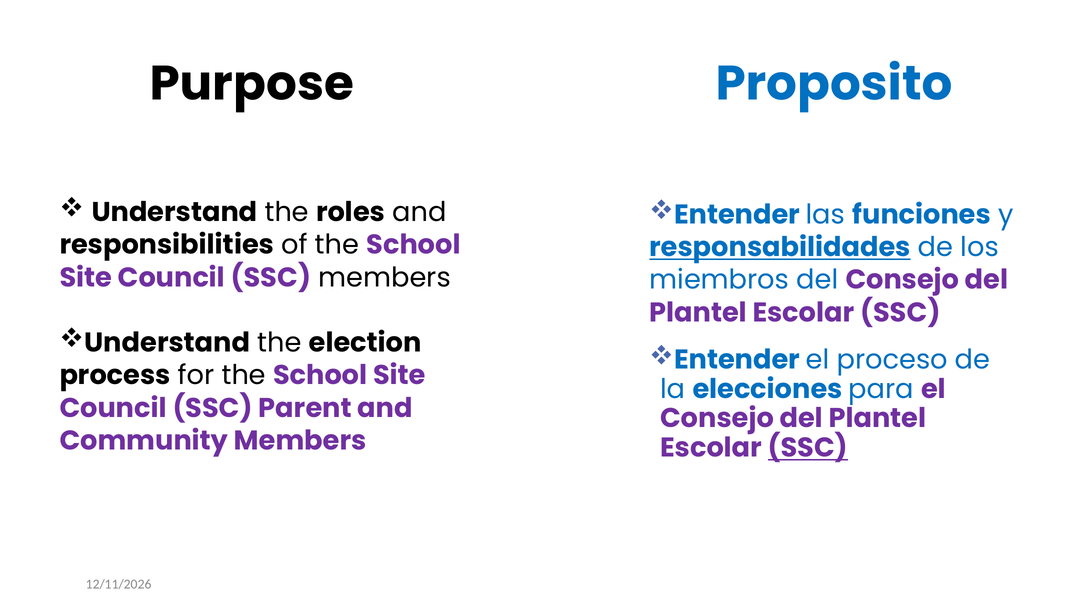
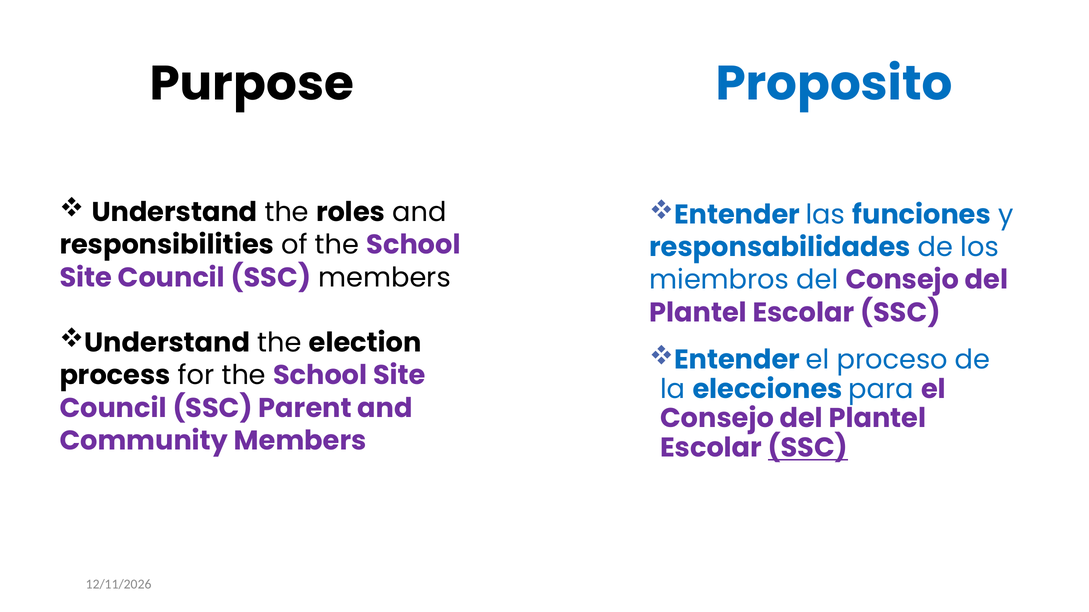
responsabilidades underline: present -> none (780, 248)
